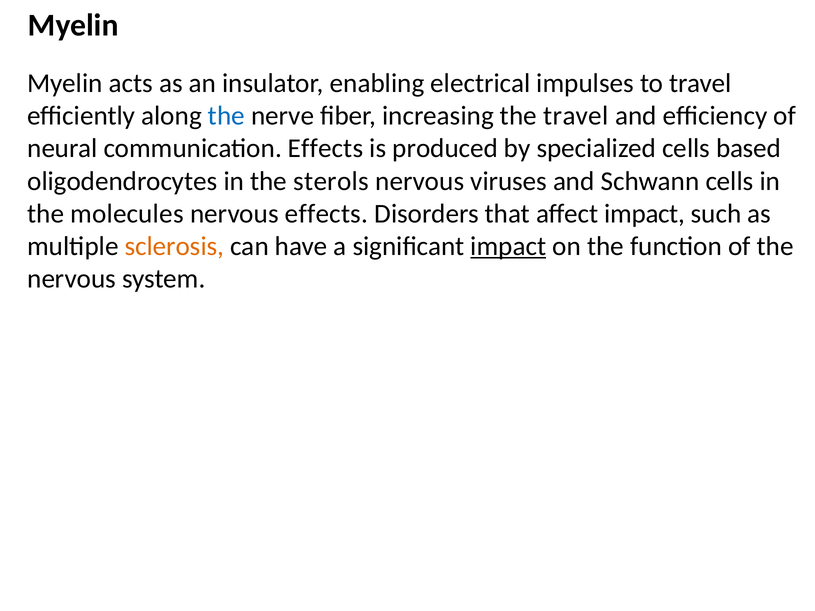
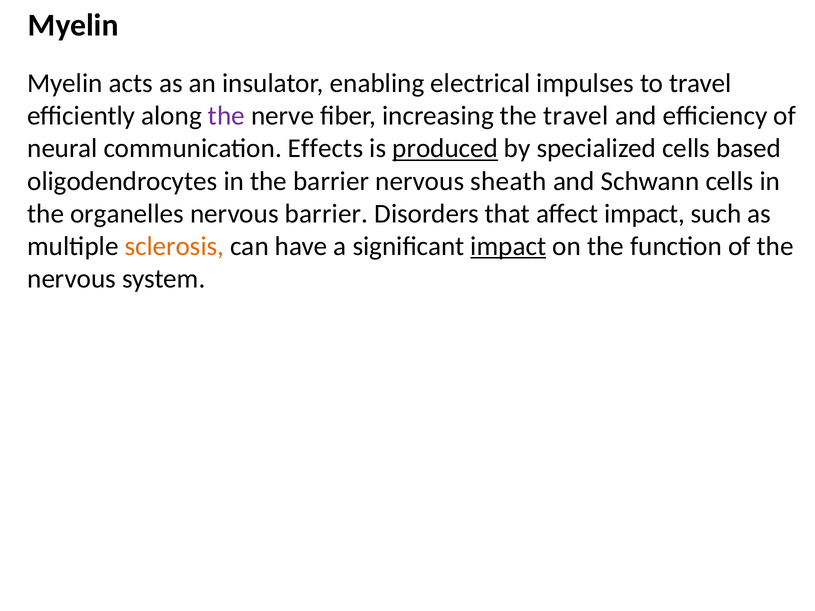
the colour: blue -> purple (226, 116)
produced underline: none -> present (445, 149)
the sterols: sterols -> barrier (331, 181)
viruses: viruses -> sheath (508, 181)
molecules: molecules -> organelles (127, 214)
nervous effects: effects -> barrier (326, 214)
